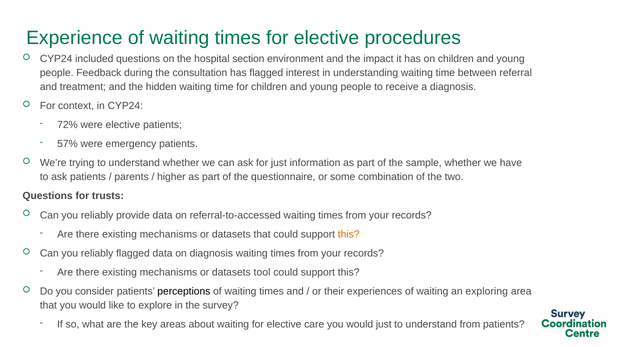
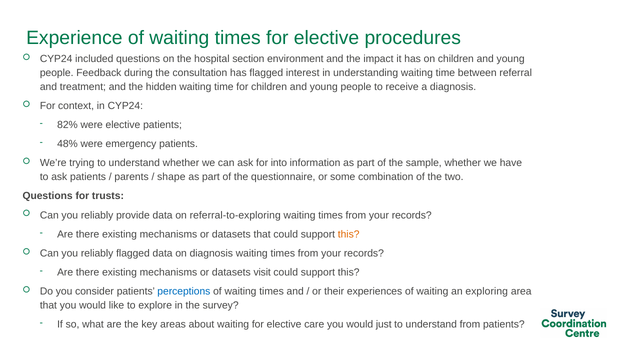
72%: 72% -> 82% (67, 125)
57%: 57% -> 48% (67, 144)
for just: just -> into (279, 163)
higher: higher -> shape (171, 177)
referral-to-accessed: referral-to-accessed -> referral-to-exploring (235, 215)
tool: tool -> visit (262, 272)
perceptions colour: black -> blue (184, 291)
